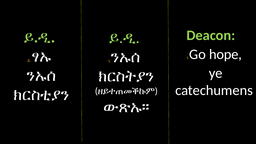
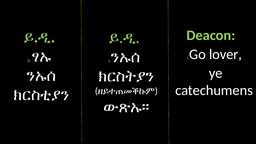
hope: hope -> lover (225, 54)
